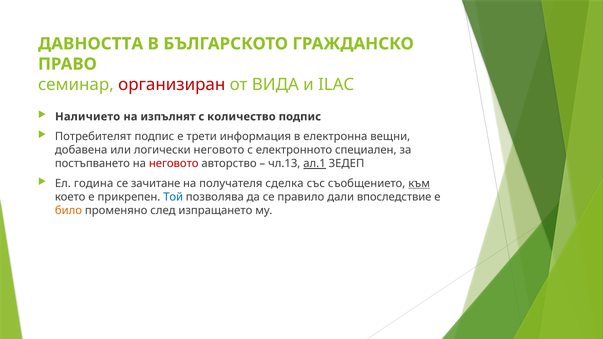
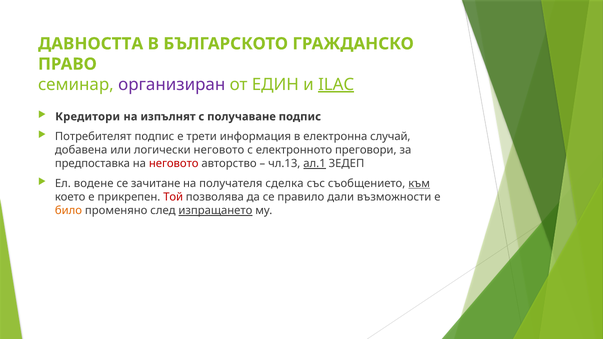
организиран colour: red -> purple (172, 85)
ВИДА: ВИДА -> ЕДИН (275, 85)
ILAC underline: none -> present (336, 85)
Наличието: Наличието -> Кредитори (88, 117)
количество: количество -> получаване (242, 117)
вещни: вещни -> случай (390, 137)
специален: специален -> преговори (366, 150)
постъпването: постъпването -> предпоставка (92, 164)
година: година -> водене (94, 184)
Той colour: blue -> red (173, 197)
впоследствие: впоследствие -> възможности (394, 197)
изпращането underline: none -> present (215, 211)
